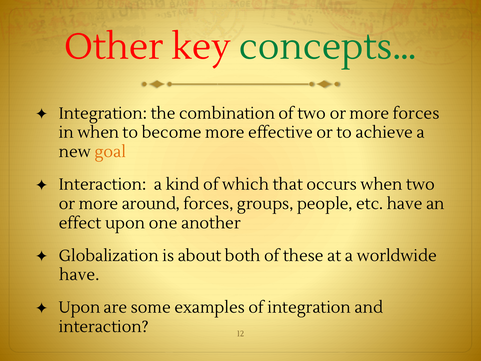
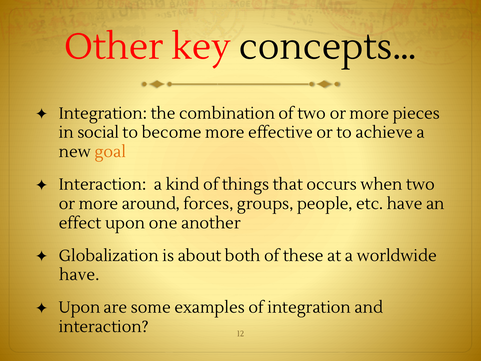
concepts… colour: green -> black (328, 47)
more forces: forces -> pieces (416, 113)
in when: when -> social (98, 133)
which: which -> things (246, 184)
